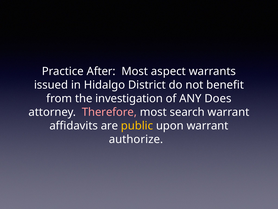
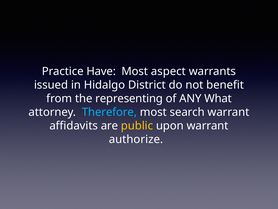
After: After -> Have (101, 71)
investigation: investigation -> representing (129, 98)
Does: Does -> What (218, 98)
Therefore colour: pink -> light blue (109, 112)
